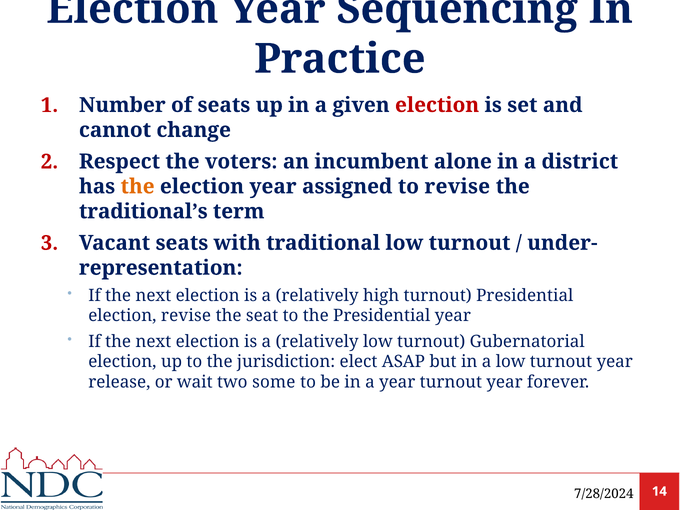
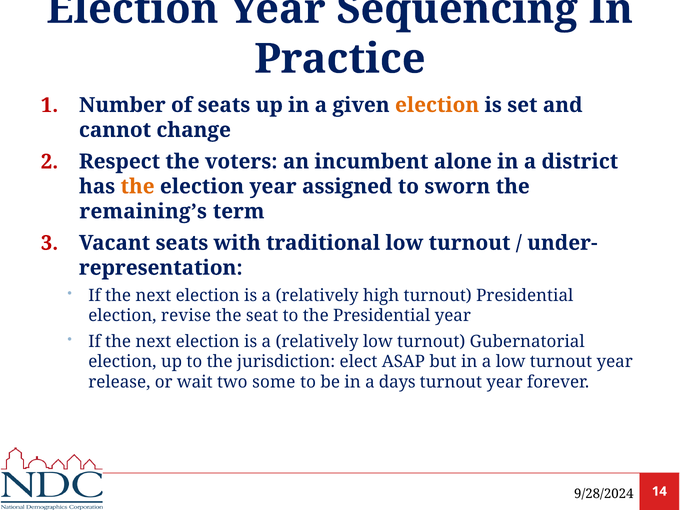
election colour: red -> orange (437, 105)
to revise: revise -> sworn (457, 186)
traditional’s: traditional’s -> remaining’s (143, 211)
a year: year -> days (397, 382)
7/28/2024: 7/28/2024 -> 9/28/2024 (604, 494)
